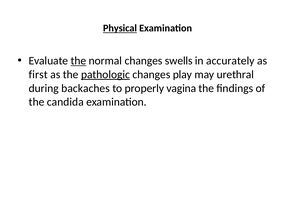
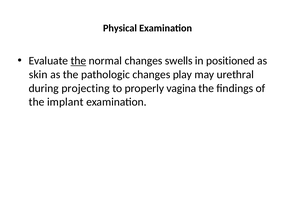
Physical underline: present -> none (120, 28)
accurately: accurately -> positioned (230, 61)
first: first -> skin (38, 75)
pathologic underline: present -> none (105, 75)
backaches: backaches -> projecting (86, 88)
candida: candida -> implant (65, 102)
